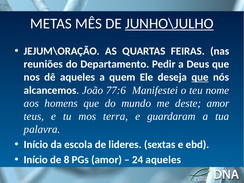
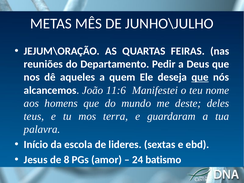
JUNHO\JULHO underline: present -> none (169, 24)
77:6: 77:6 -> 11:6 (116, 90)
deste amor: amor -> deles (218, 103)
Início: Início -> Jesus (36, 160)
24 aqueles: aqueles -> batismo (163, 160)
